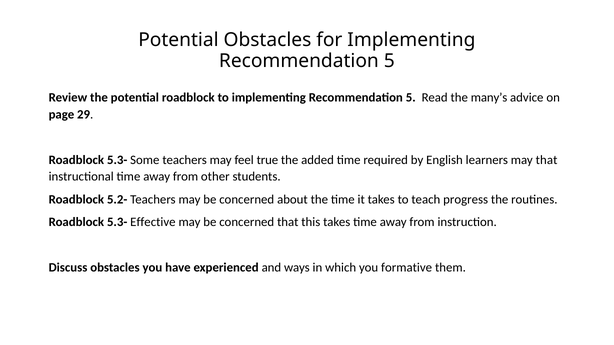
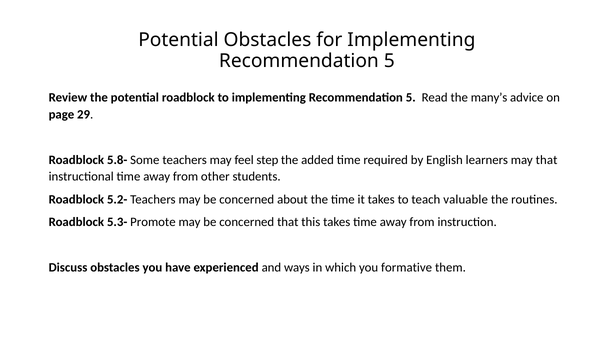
5.3-: 5.3- -> 5.8- (117, 160)
true: true -> step (267, 160)
progress: progress -> valuable (466, 200)
Effective: Effective -> Promote (153, 222)
